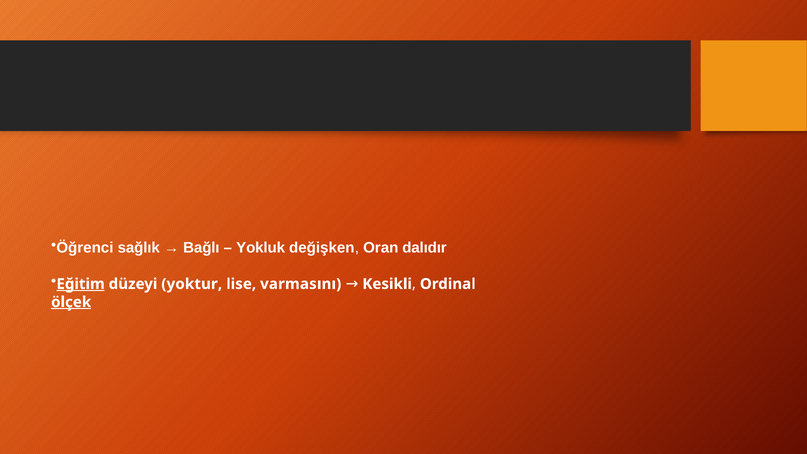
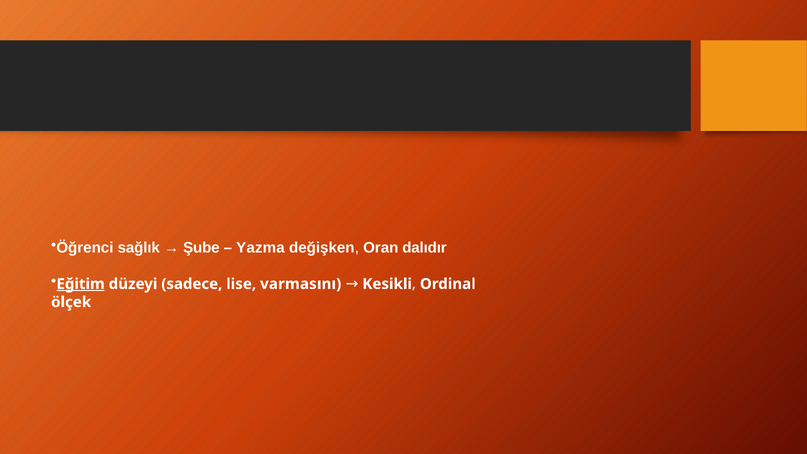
Bağlı: Bağlı -> Şube (201, 248)
Yokluk: Yokluk -> Yazma (260, 248)
yoktur: yoktur -> sadece (192, 284)
ölçek underline: present -> none (71, 302)
